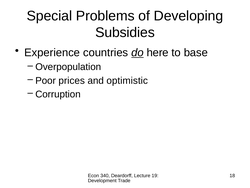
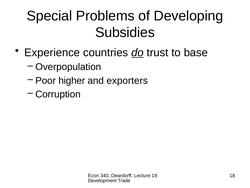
here: here -> trust (158, 52)
prices: prices -> higher (72, 80)
optimistic: optimistic -> exporters (127, 80)
